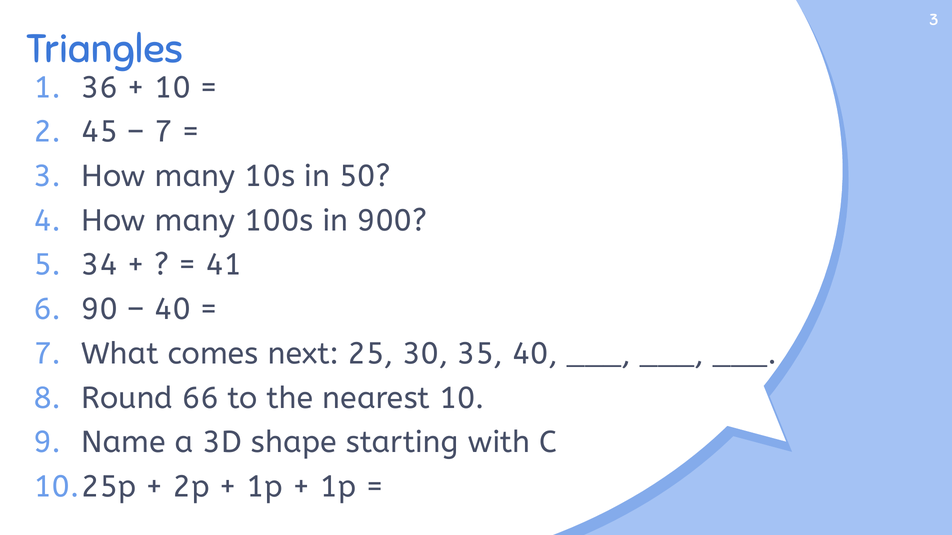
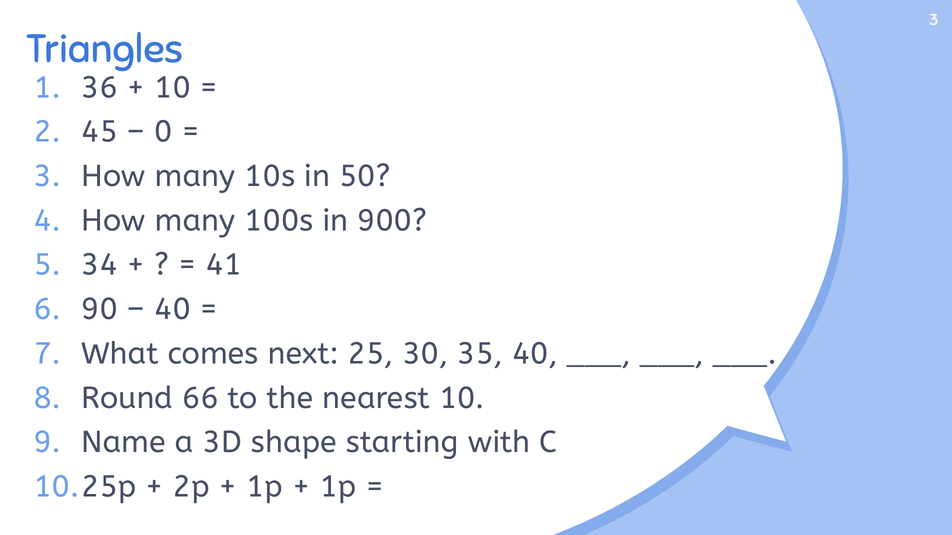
7: 7 -> 0 (163, 132)
